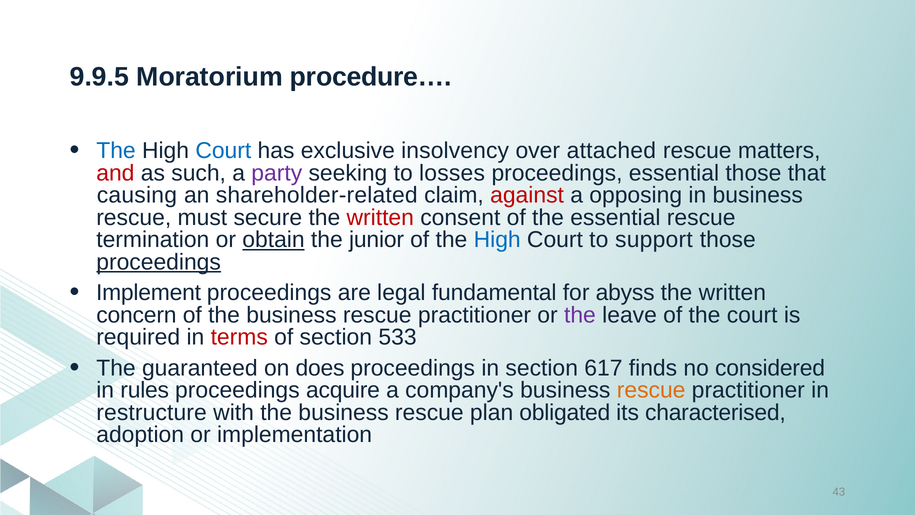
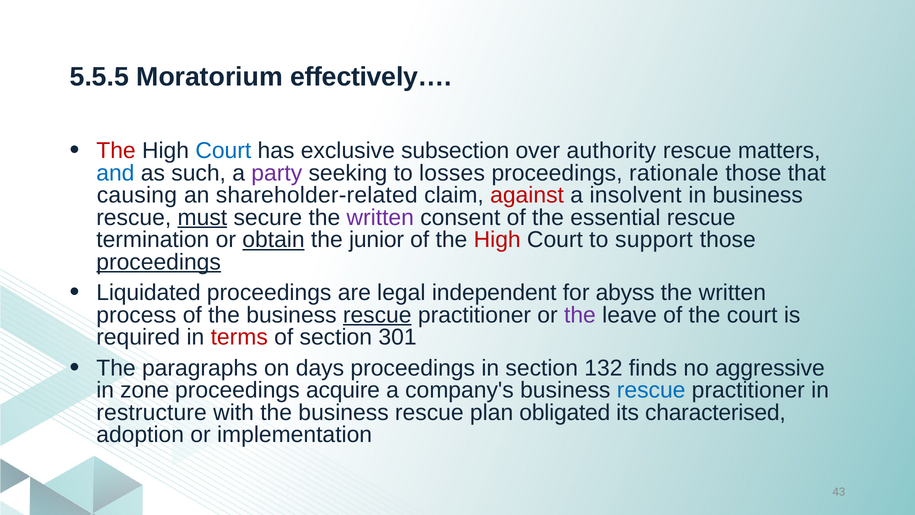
9.9.5: 9.9.5 -> 5.5.5 (99, 77)
procedure…: procedure… -> effectively… (371, 77)
The colour: blue -> red (116, 151)
insolvency: insolvency -> subsection (455, 151)
attached: attached -> authority (611, 151)
and colour: red -> blue (115, 173)
proceedings essential: essential -> rationale (674, 173)
opposing: opposing -> insolvent (636, 195)
must underline: none -> present (202, 217)
written colour: red -> purple (380, 217)
High colour: blue -> red (497, 240)
Implement: Implement -> Liquidated (148, 293)
fundamental: fundamental -> independent (494, 293)
concern: concern -> process (136, 315)
rescue underline: none -> present (377, 315)
533: 533 -> 301 (398, 337)
guaranteed: guaranteed -> paragraphs (200, 368)
does: does -> days (320, 368)
617: 617 -> 132 (603, 368)
considered: considered -> aggressive (770, 368)
rules: rules -> zone (145, 390)
rescue colour: orange -> blue (651, 390)
